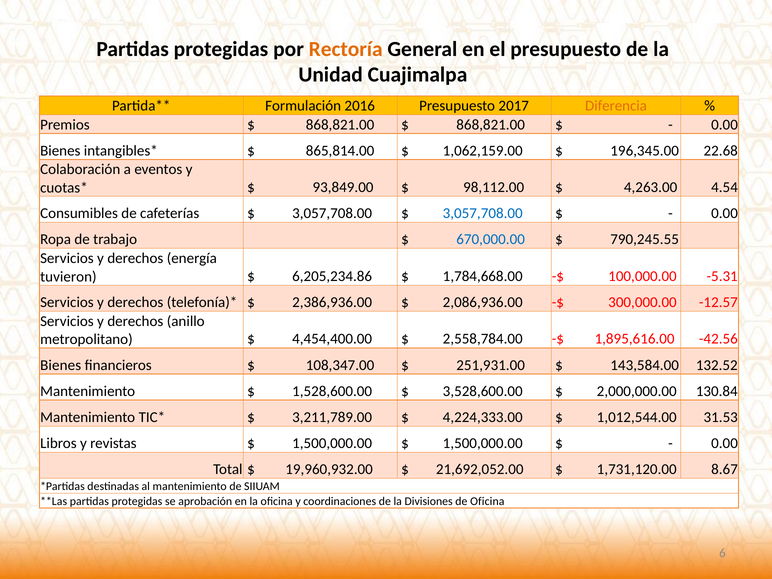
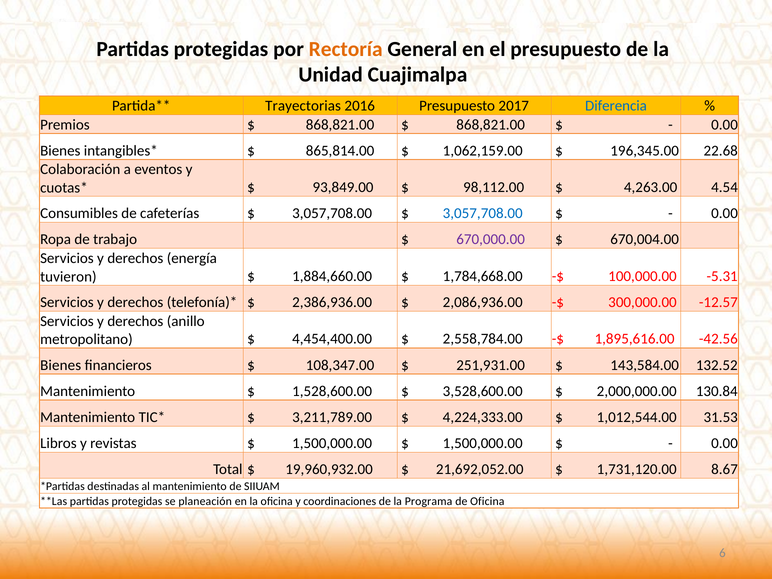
Formulación: Formulación -> Trayectorias (303, 106)
Diferencia colour: orange -> blue (616, 106)
670,000.00 colour: blue -> purple (491, 239)
790,245.55: 790,245.55 -> 670,004.00 (645, 239)
6,205,234.86: 6,205,234.86 -> 1,884,660.00 (332, 276)
aprobación: aprobación -> planeación (205, 501)
Divisiones: Divisiones -> Programa (429, 501)
